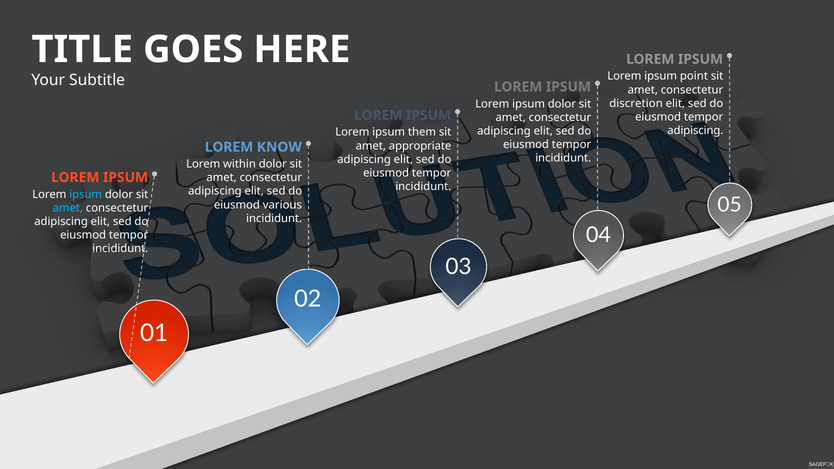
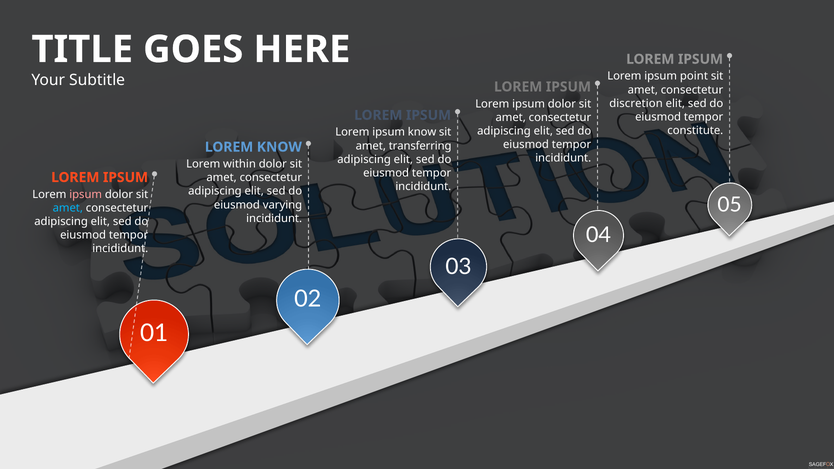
adipiscing: adipiscing -> constitute (695, 131)
ipsum them: them -> know (422, 132)
appropriate: appropriate -> transferring (420, 146)
ipsum colour: light blue -> pink (86, 195)
various: various -> varying (282, 205)
